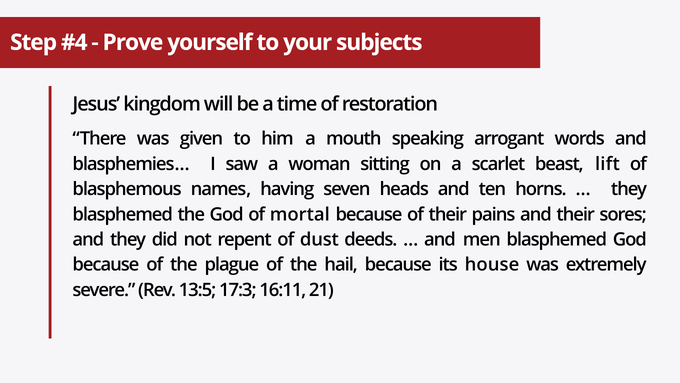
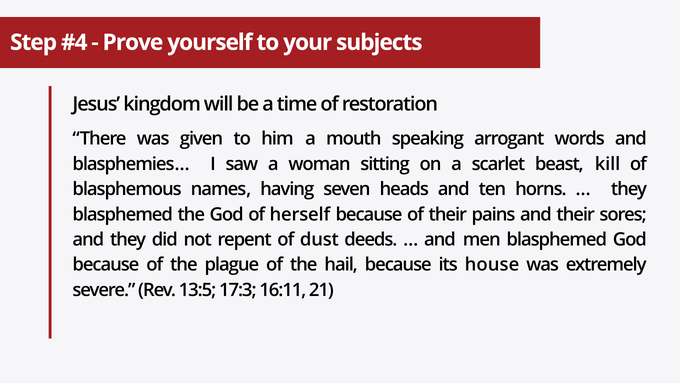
lift: lift -> kill (608, 164)
mortal: mortal -> herself (300, 215)
